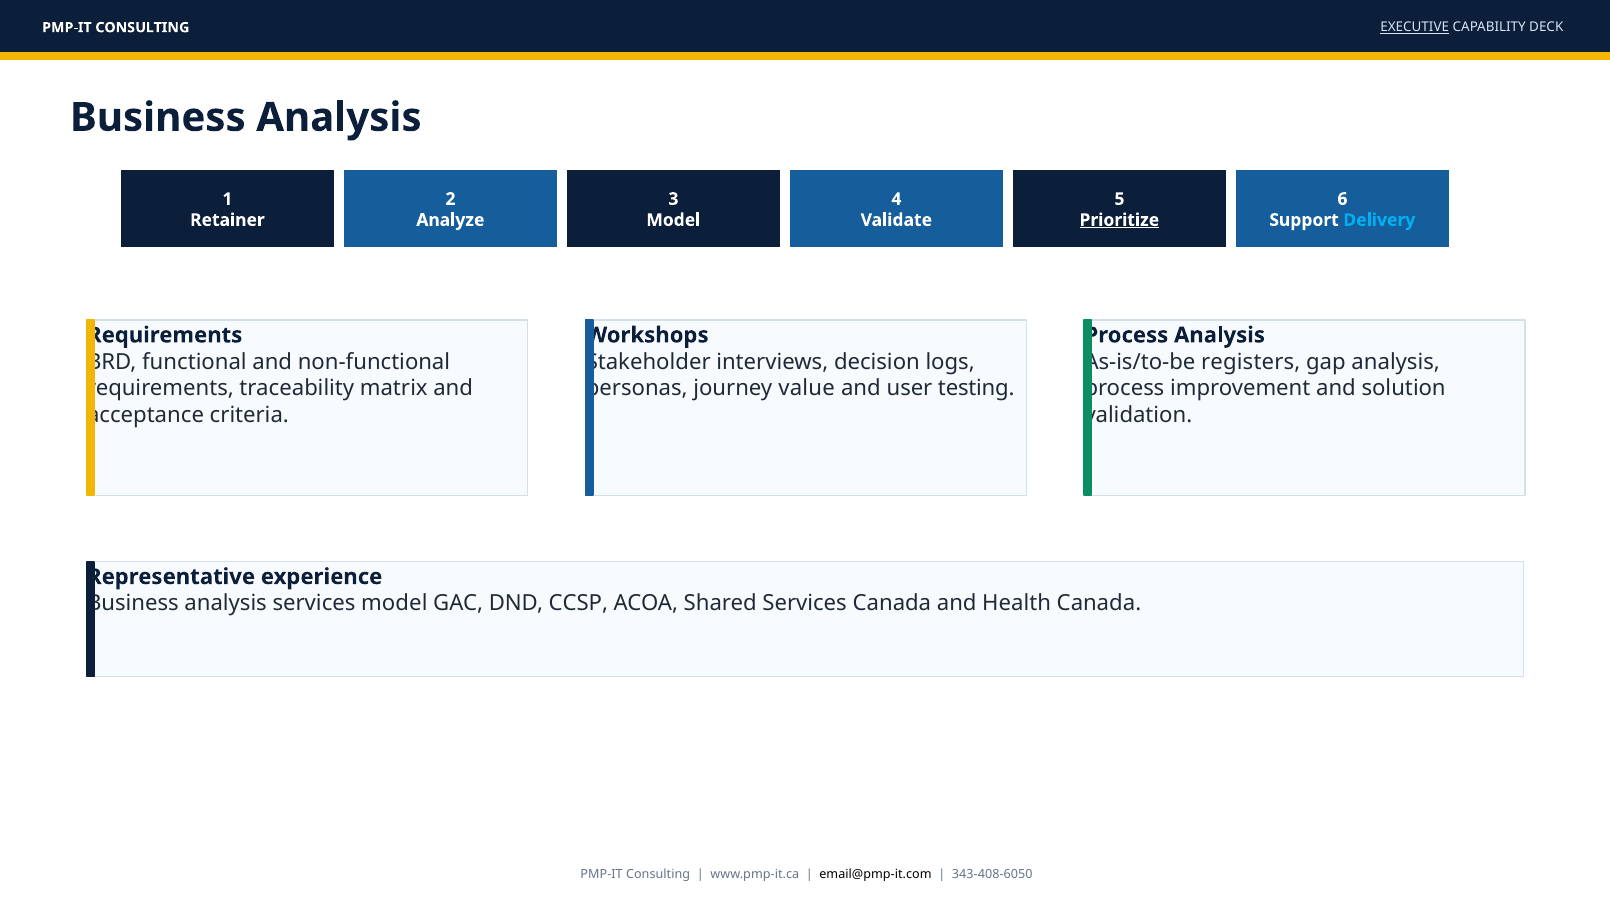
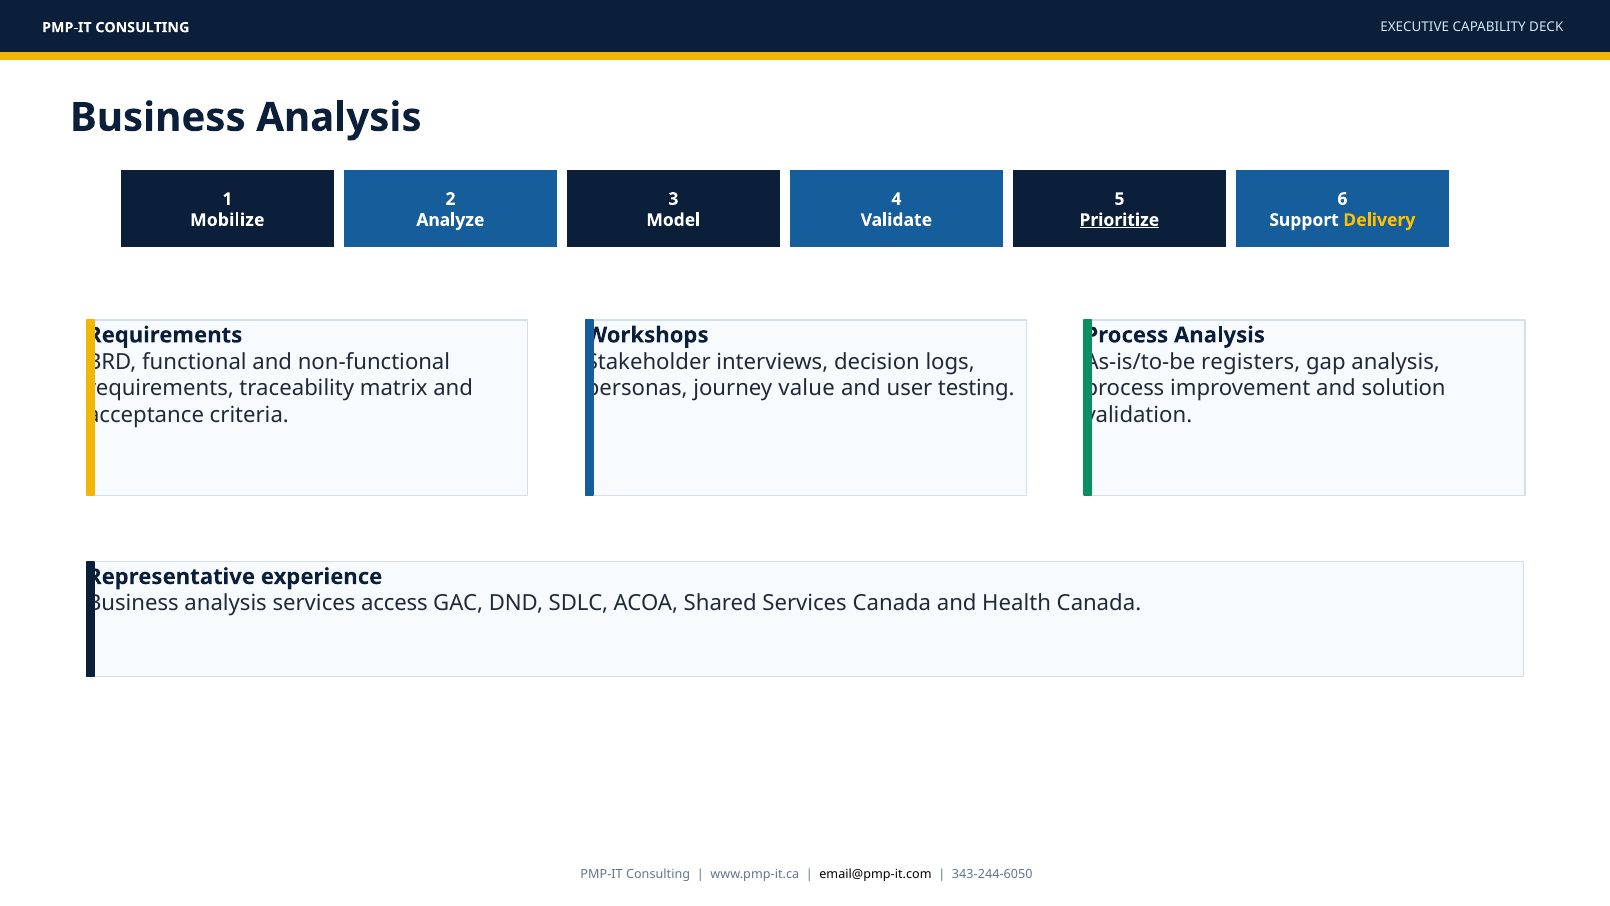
EXECUTIVE underline: present -> none (1415, 27)
Retainer: Retainer -> Mobilize (227, 220)
Delivery colour: light blue -> yellow (1379, 220)
services model: model -> access (394, 603)
CCSP: CCSP -> SDLC (578, 603)
343-408-6050: 343-408-6050 -> 343-244-6050 (992, 874)
